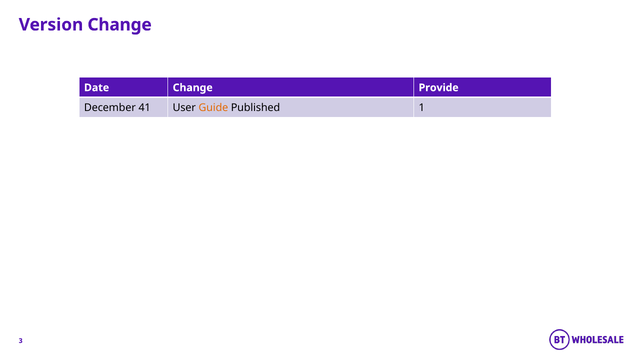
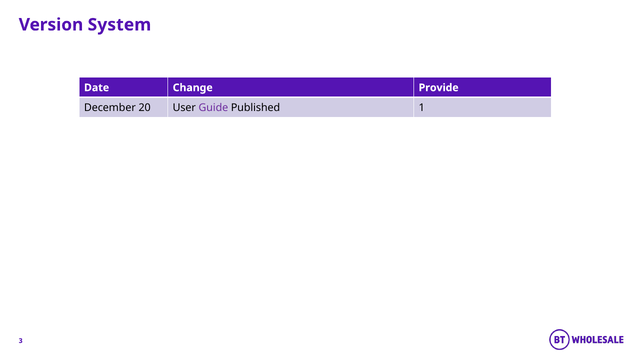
Version Change: Change -> System (119, 25)
41: 41 -> 20 (145, 108)
Guide colour: orange -> purple (213, 108)
